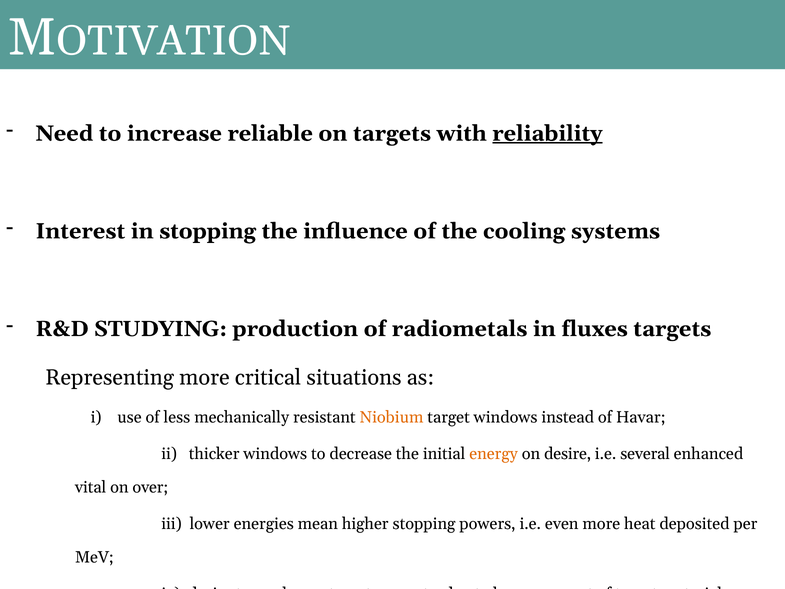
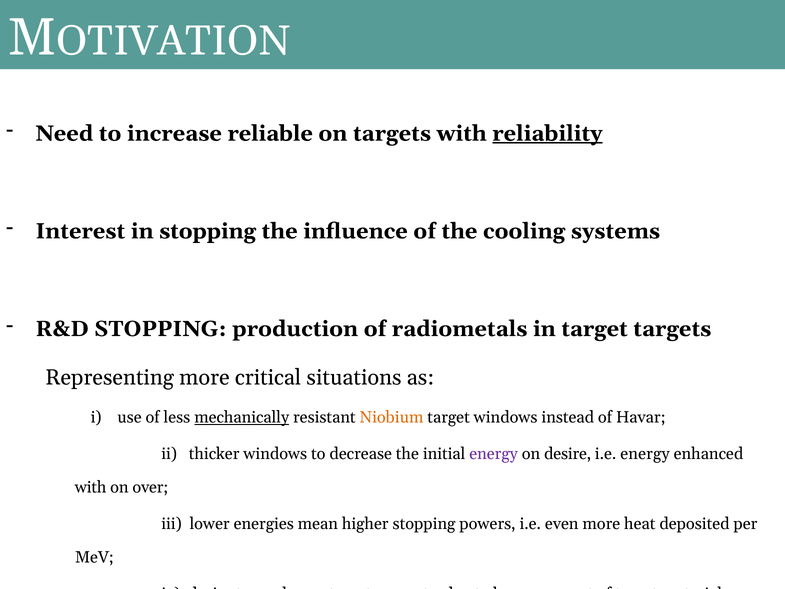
R&D STUDYING: STUDYING -> STOPPING (160, 329)
in fluxes: fluxes -> target (595, 329)
mechanically underline: none -> present (242, 417)
energy colour: orange -> purple (494, 454)
i.e several: several -> energy (645, 454)
vital: vital -> with (91, 487)
